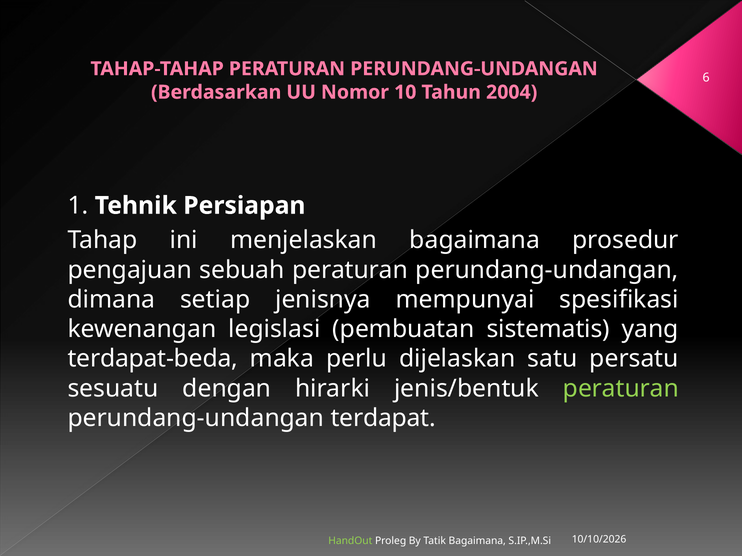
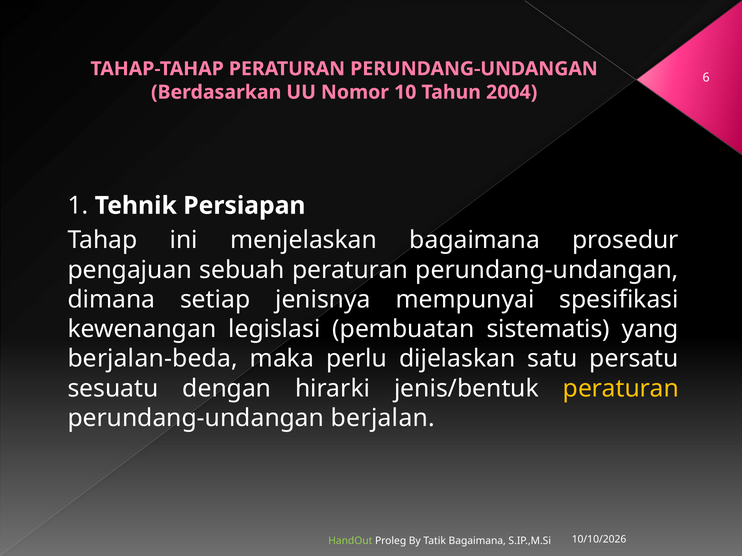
terdapat-beda: terdapat-beda -> berjalan-beda (153, 359)
peraturan colour: light green -> yellow (621, 389)
terdapat: terdapat -> berjalan (383, 418)
